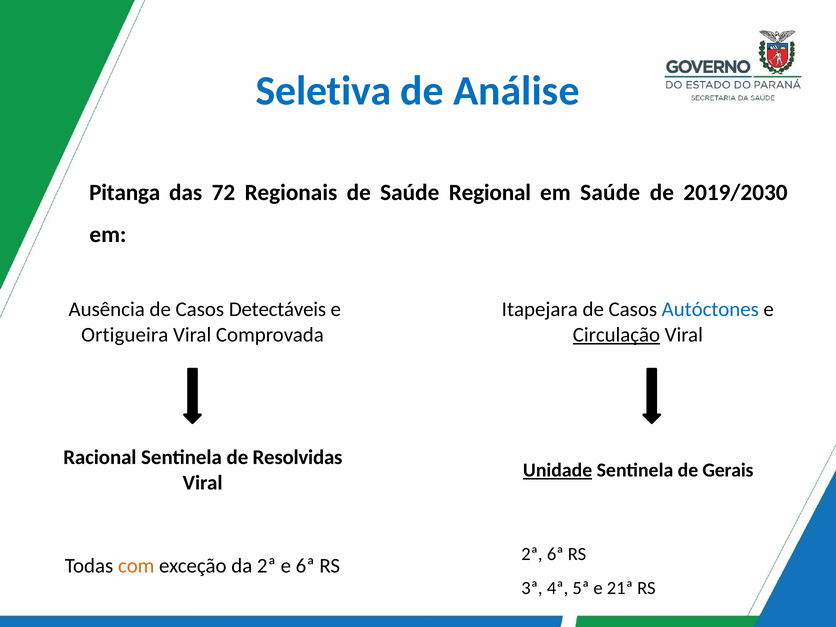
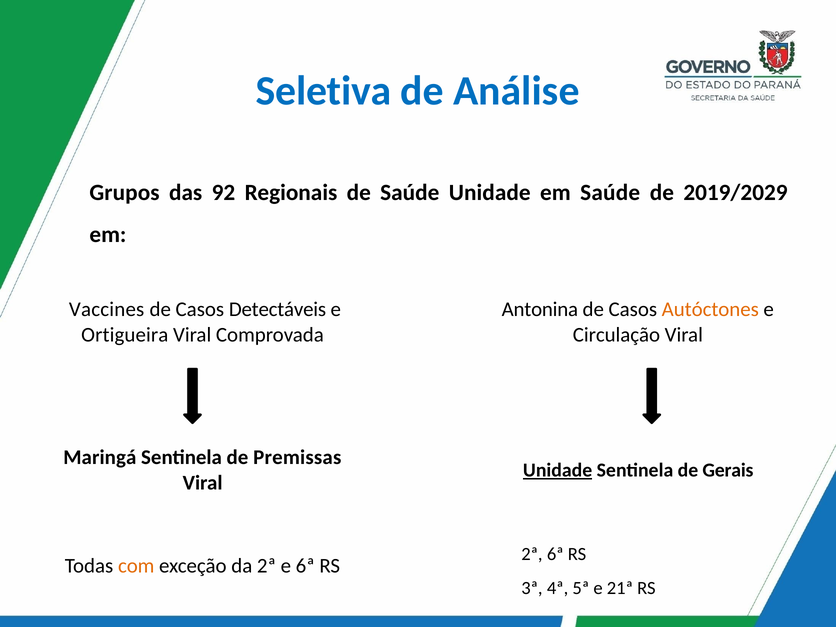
Pitanga: Pitanga -> Grupos (125, 193)
72: 72 -> 92 (223, 193)
Saúde Regional: Regional -> Unidade (490, 193)
2019/2030: 2019/2030 -> 2019/2029 (735, 193)
Ausência: Ausência -> Vaccines (107, 309)
Itapejara: Itapejara -> Antonina (540, 309)
Autóctones colour: blue -> orange (710, 309)
Circulação underline: present -> none (616, 335)
Racional: Racional -> Maringá (100, 458)
Resolvidas: Resolvidas -> Premissas (297, 458)
